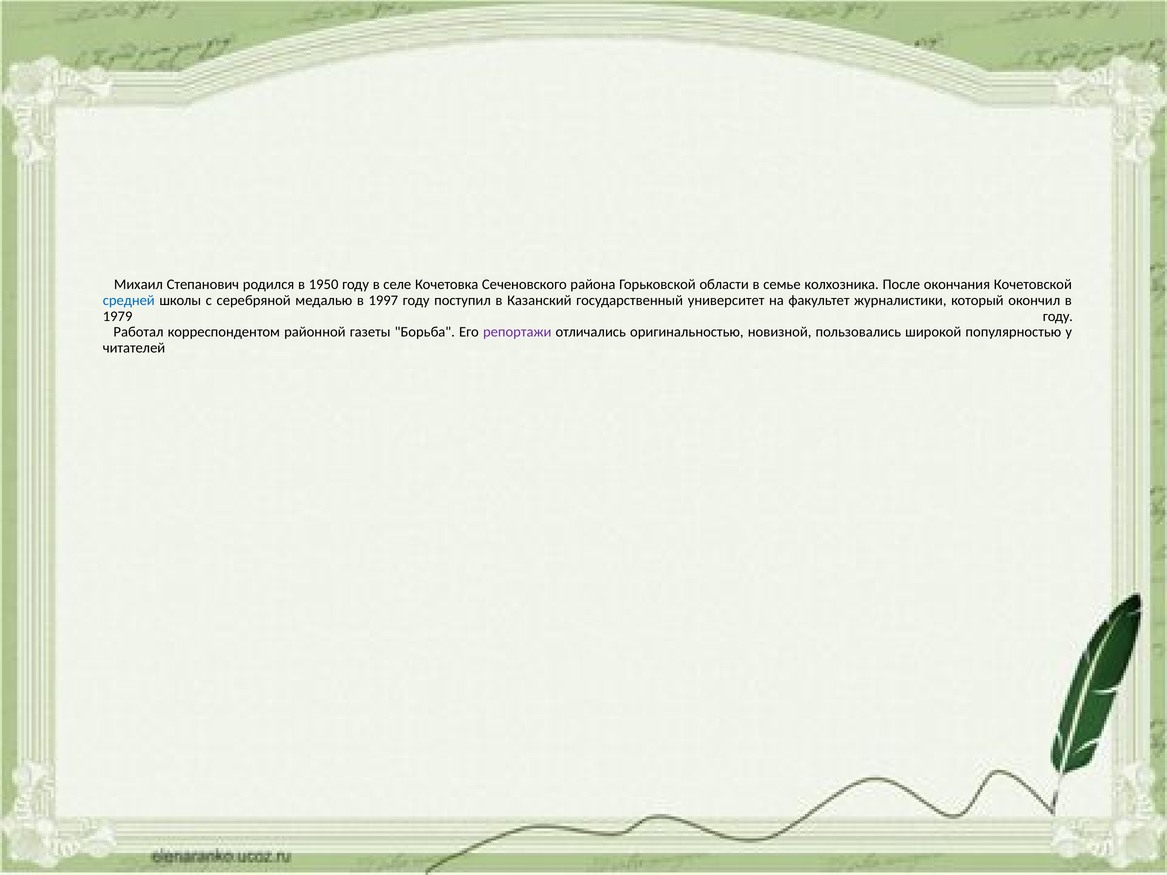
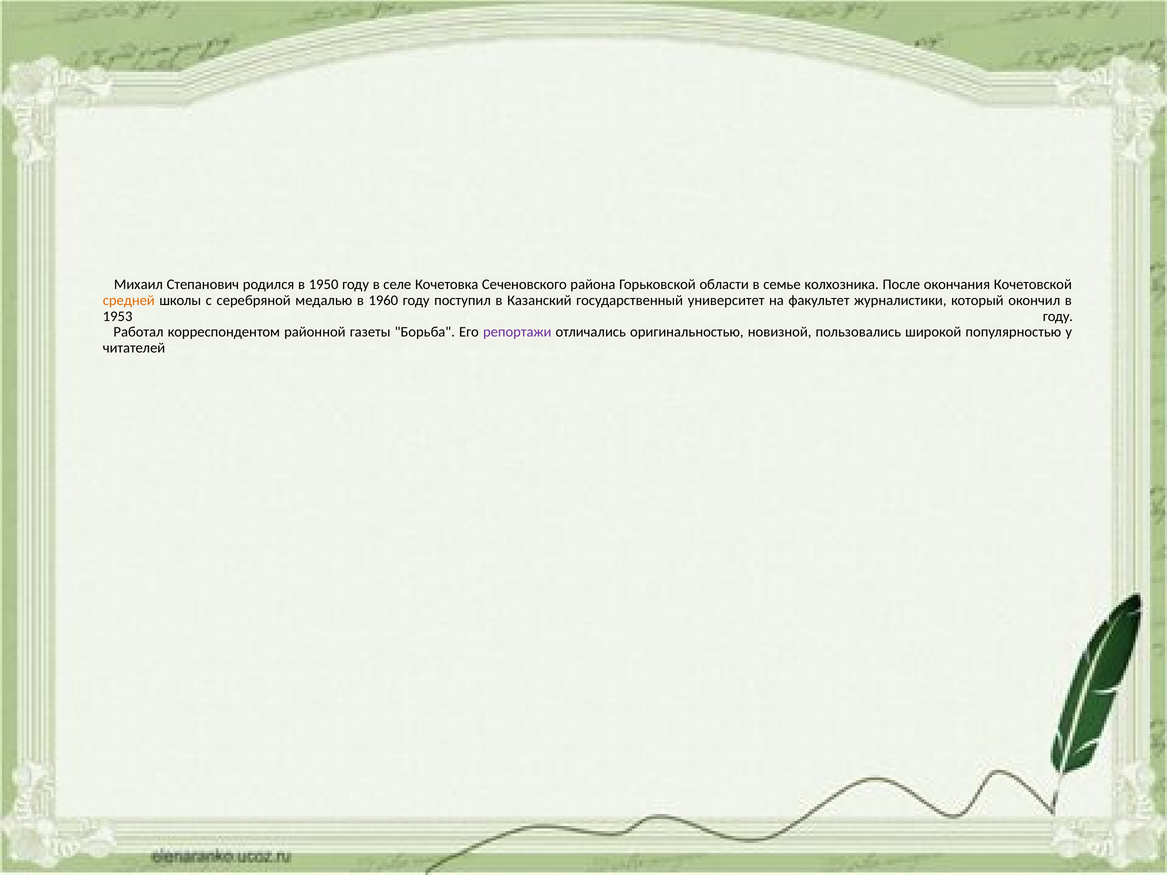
средней colour: blue -> orange (129, 300)
1997: 1997 -> 1960 (383, 300)
1979: 1979 -> 1953 (118, 316)
